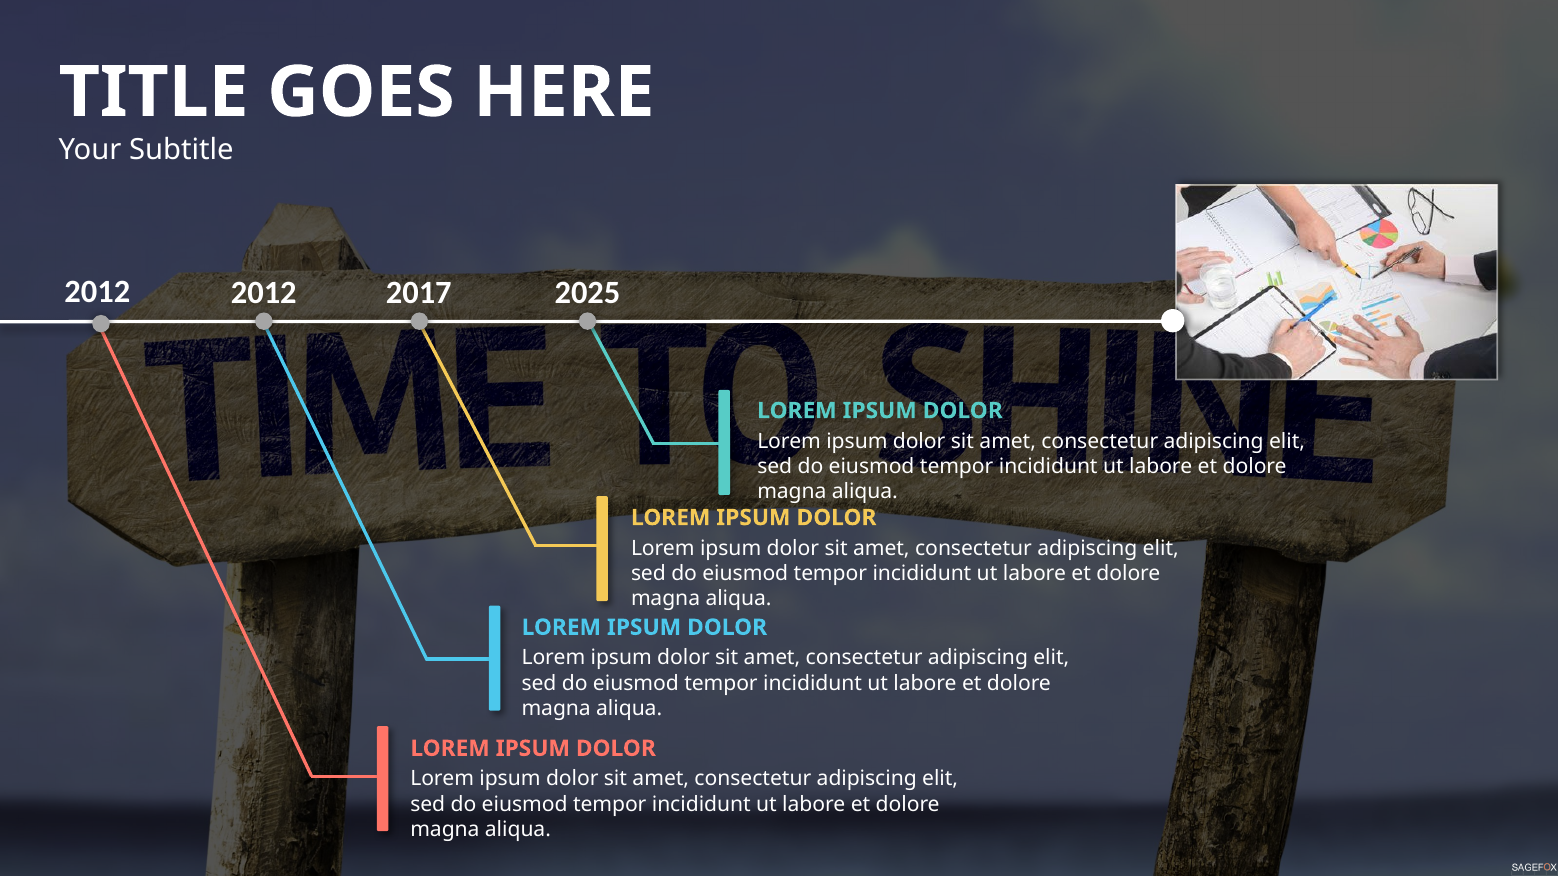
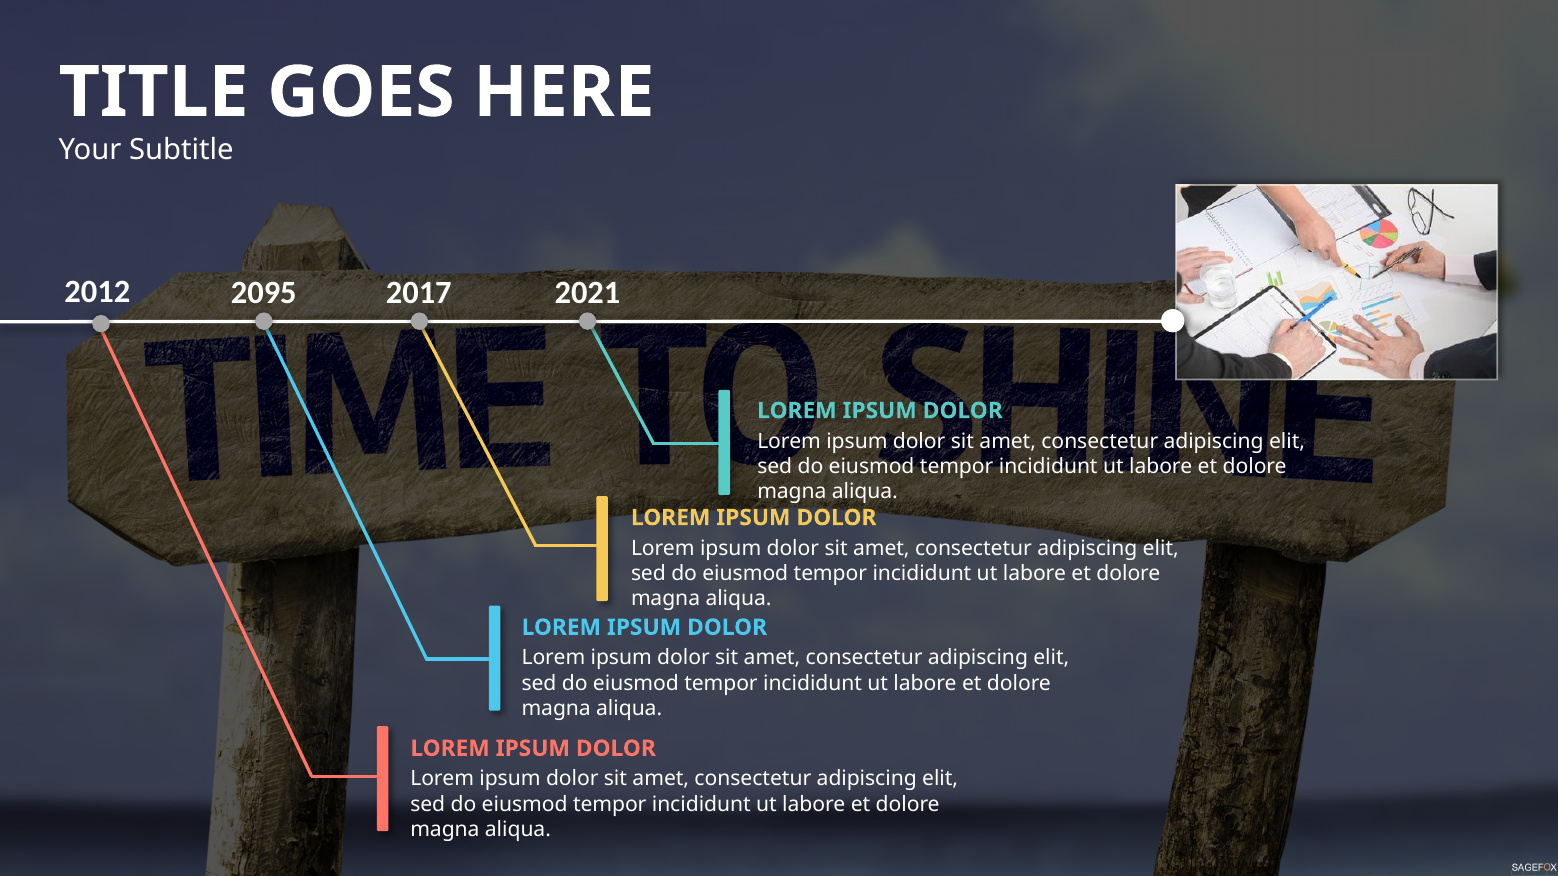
2012 2012: 2012 -> 2095 (264, 293)
2025: 2025 -> 2021 (587, 293)
